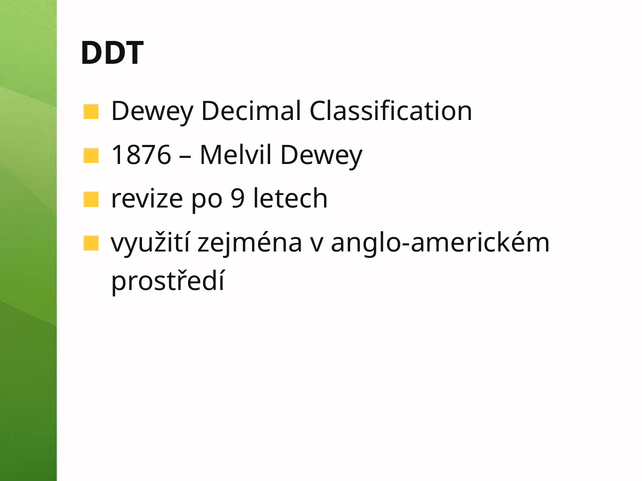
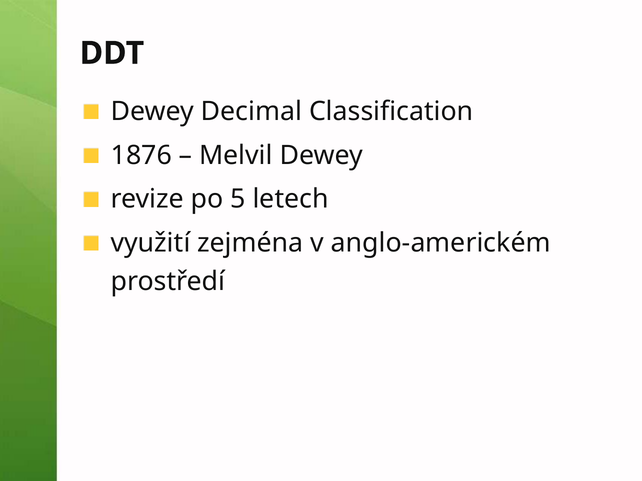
9: 9 -> 5 (238, 199)
